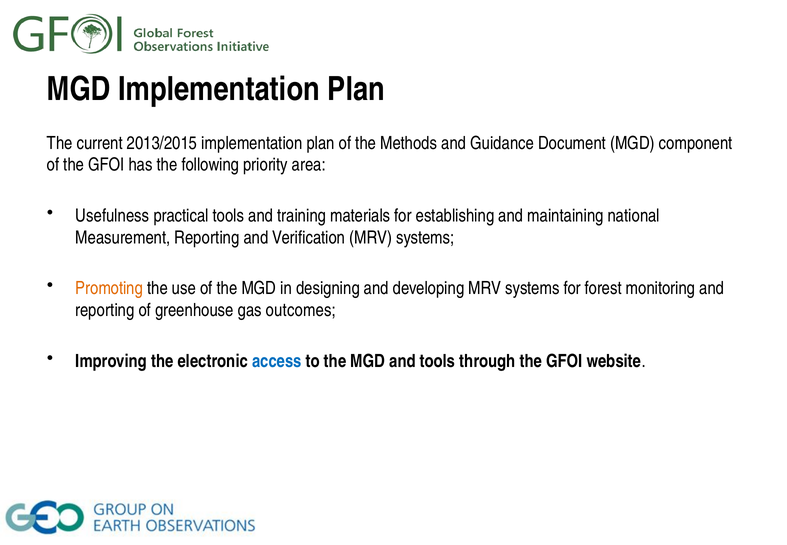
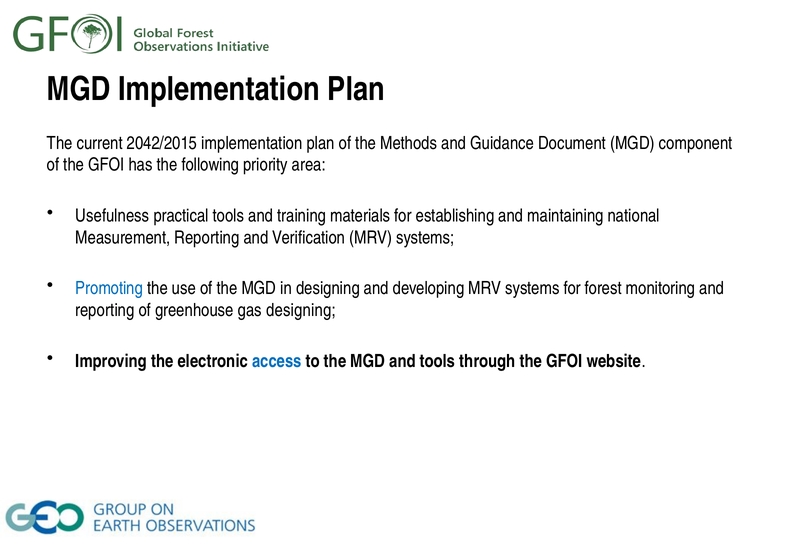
2013/2015: 2013/2015 -> 2042/2015 (162, 143)
Promoting colour: orange -> blue (109, 288)
gas outcomes: outcomes -> designing (301, 310)
